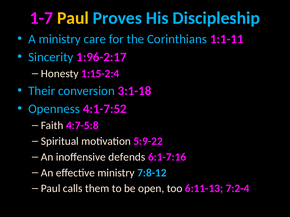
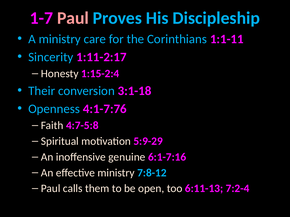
Paul colour: yellow -> pink (73, 18)
1:96-2:17: 1:96-2:17 -> 1:11-2:17 (101, 57)
4:1-7:52: 4:1-7:52 -> 4:1-7:76 (105, 109)
5:9-22: 5:9-22 -> 5:9-29 (148, 141)
defends: defends -> genuine (127, 157)
